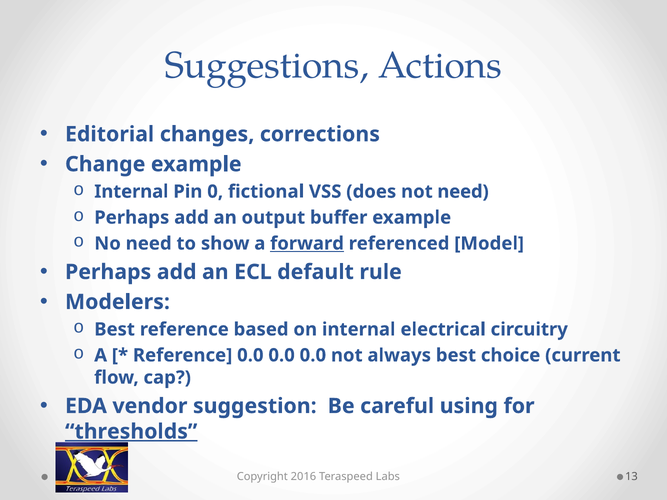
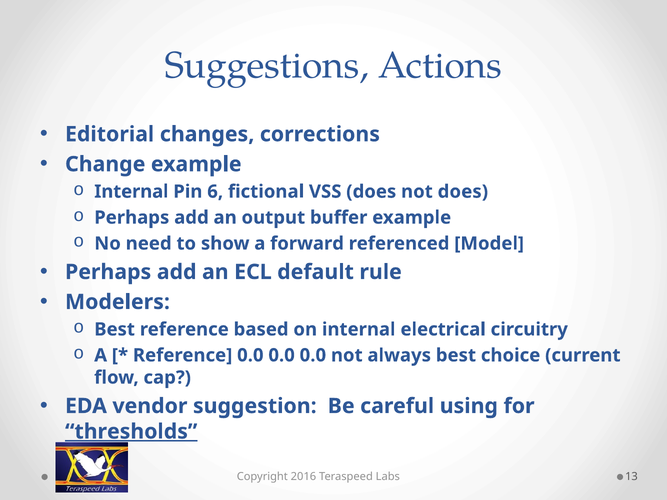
0: 0 -> 6 (215, 192)
not need: need -> does (463, 192)
forward underline: present -> none (307, 244)
